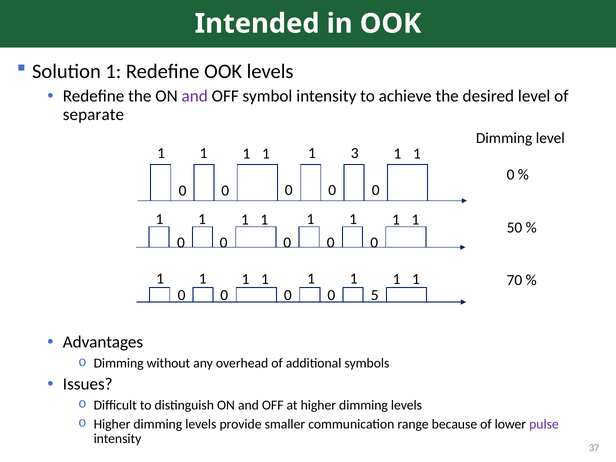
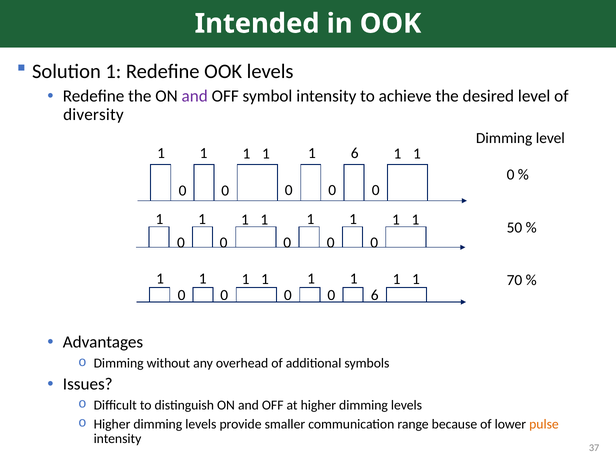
separate: separate -> diversity (93, 115)
1 3: 3 -> 6 (355, 153)
0 5: 5 -> 6 (375, 295)
pulse colour: purple -> orange (544, 424)
